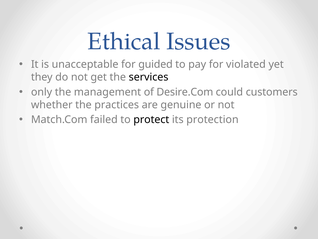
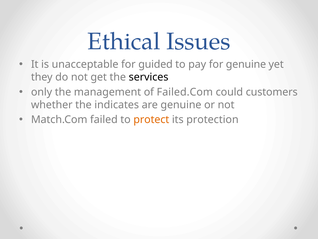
for violated: violated -> genuine (246, 64)
Desire.Com: Desire.Com -> Failed.Com (185, 92)
practices: practices -> indicates (117, 105)
protect colour: black -> orange (151, 119)
